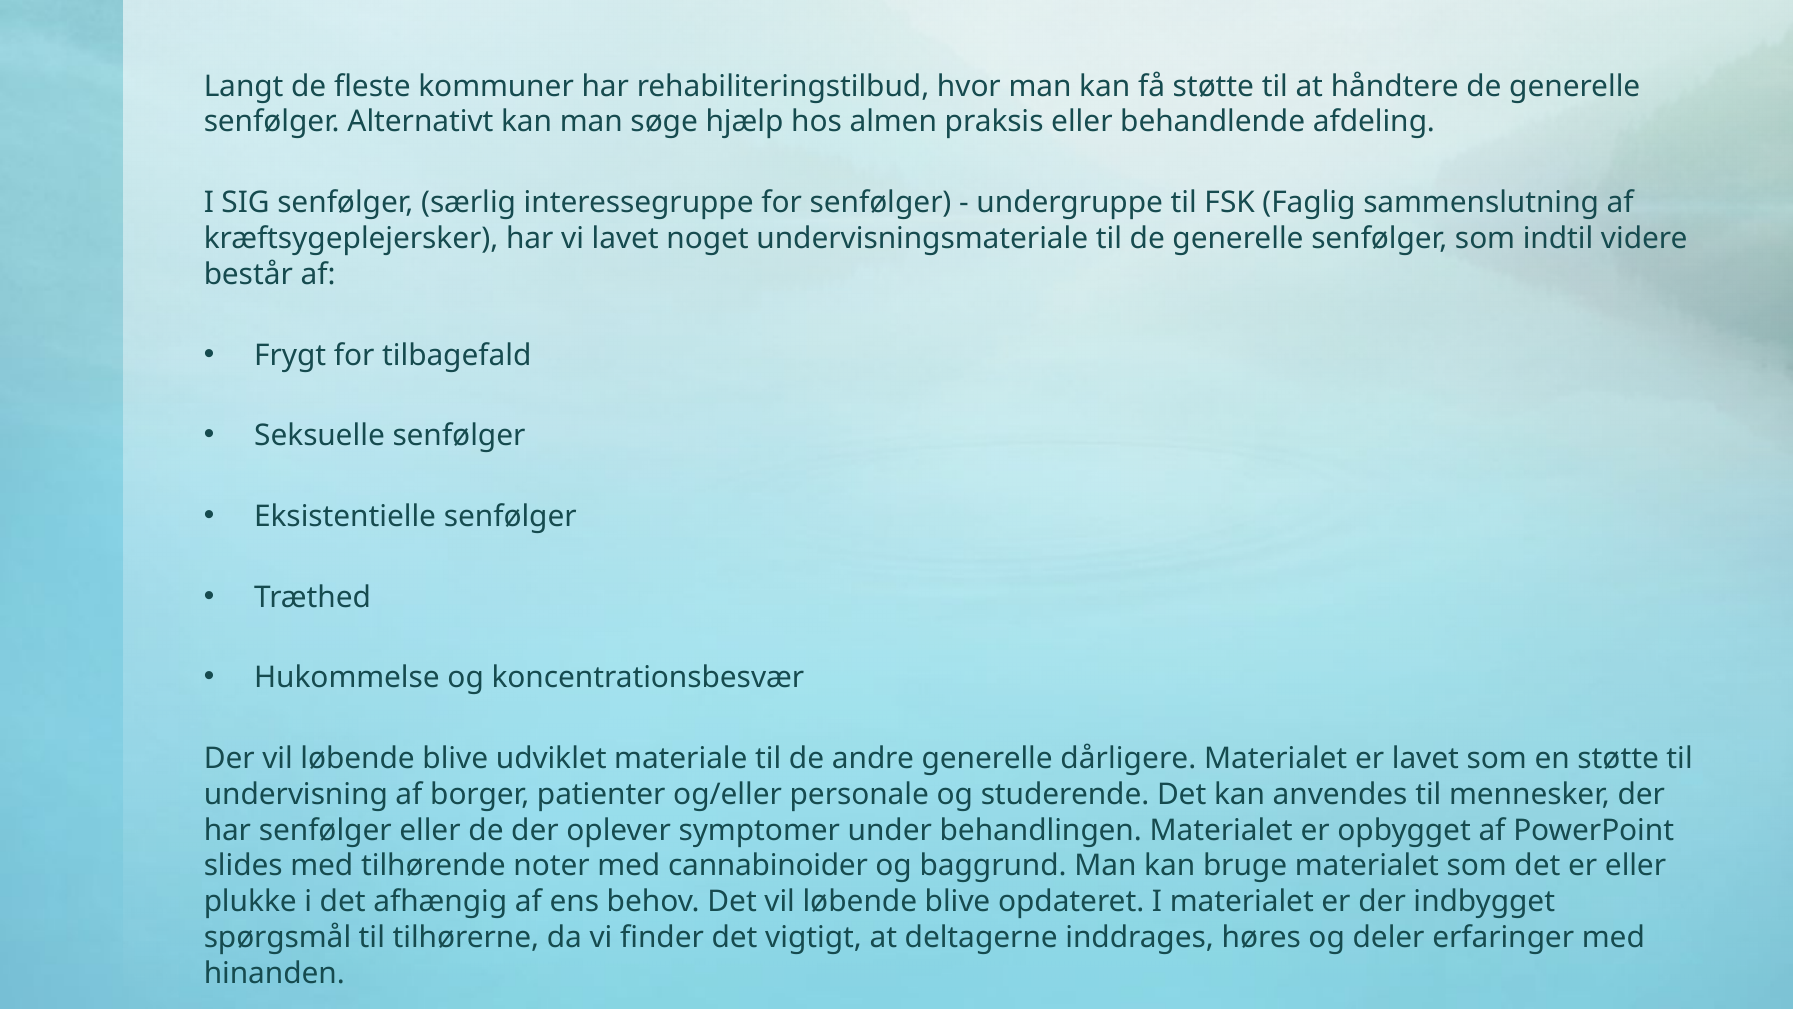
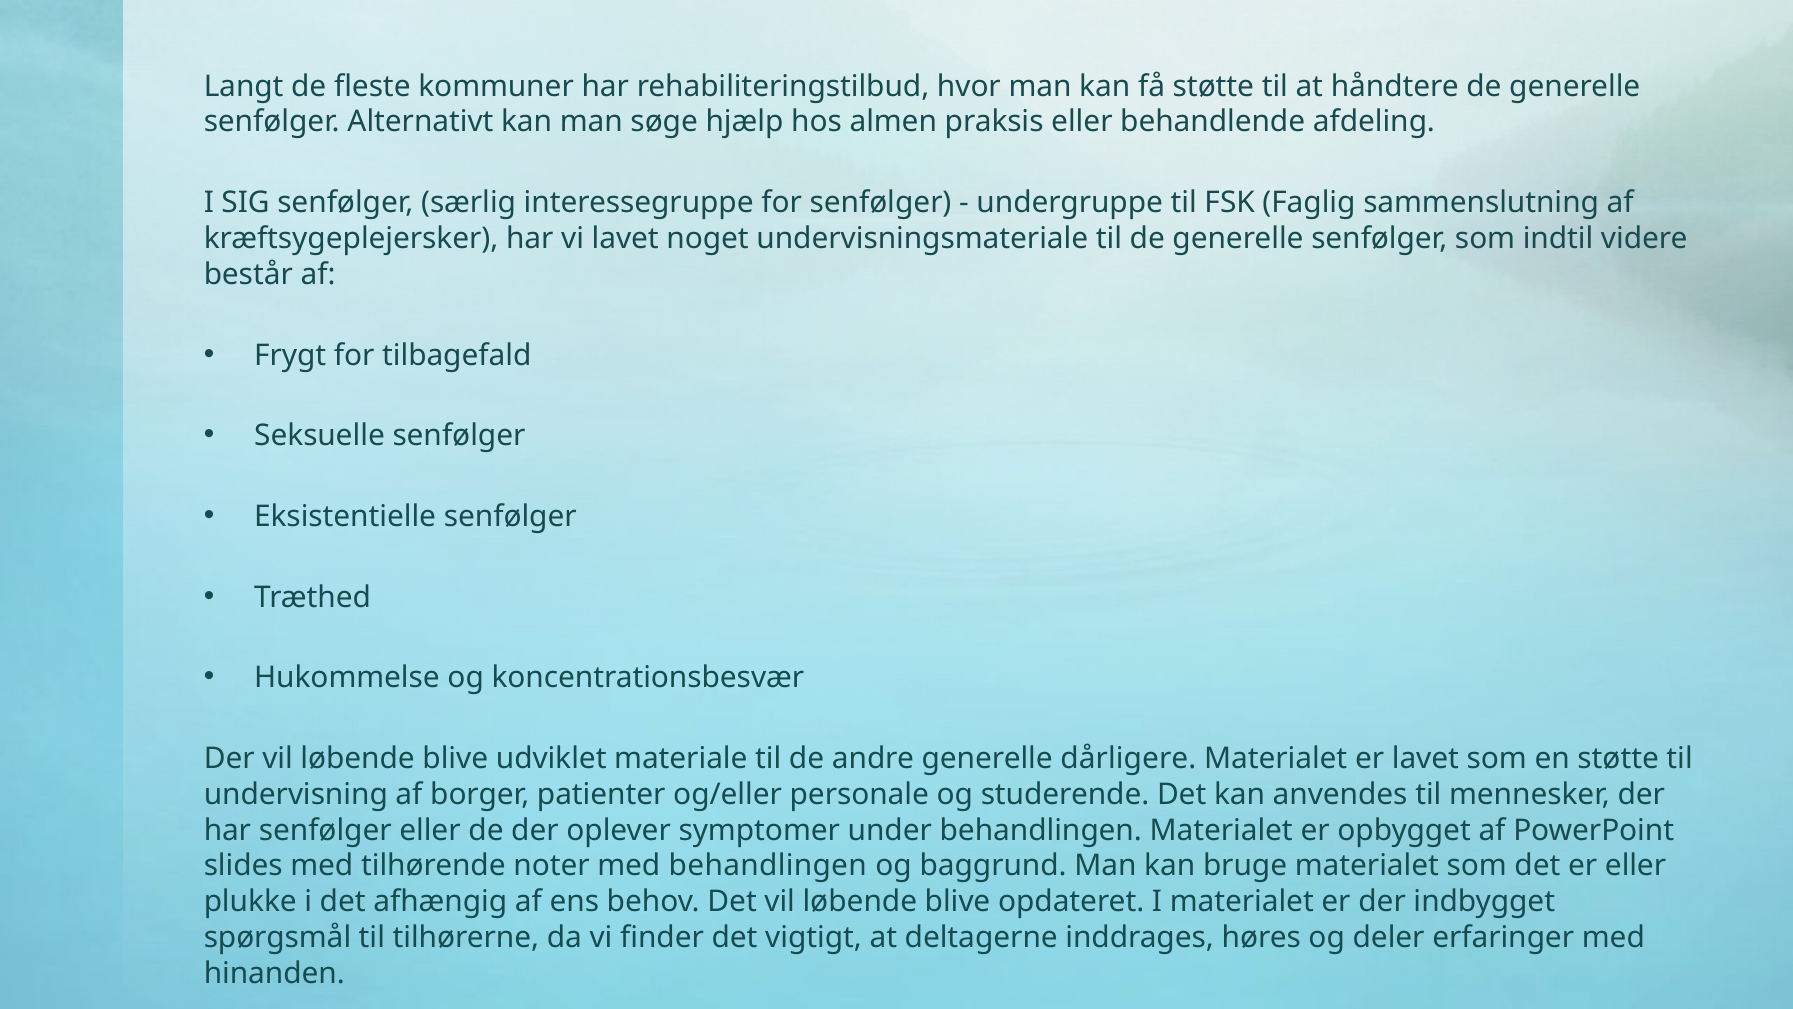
med cannabinoider: cannabinoider -> behandlingen (768, 866)
